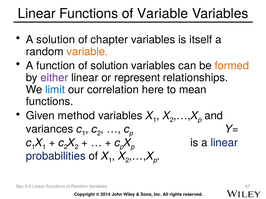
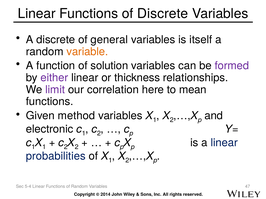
of Variable: Variable -> Discrete (163, 14)
A solution: solution -> discrete (56, 40)
chapter: chapter -> general (109, 40)
formed colour: orange -> purple (232, 66)
represent: represent -> thickness (137, 78)
limit colour: blue -> purple (55, 90)
variances: variances -> electronic (50, 129)
